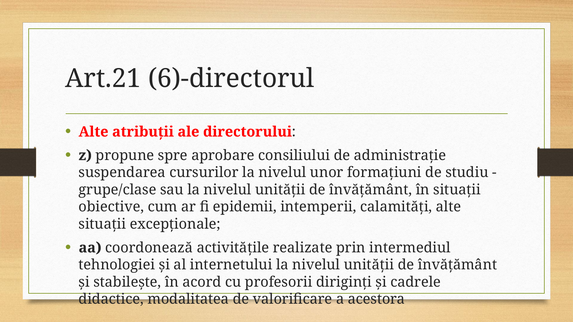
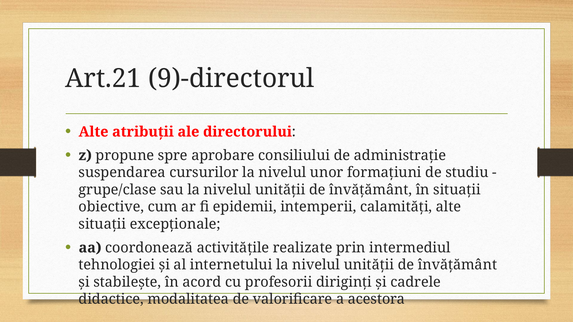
6)-directorul: 6)-directorul -> 9)-directorul (231, 79)
